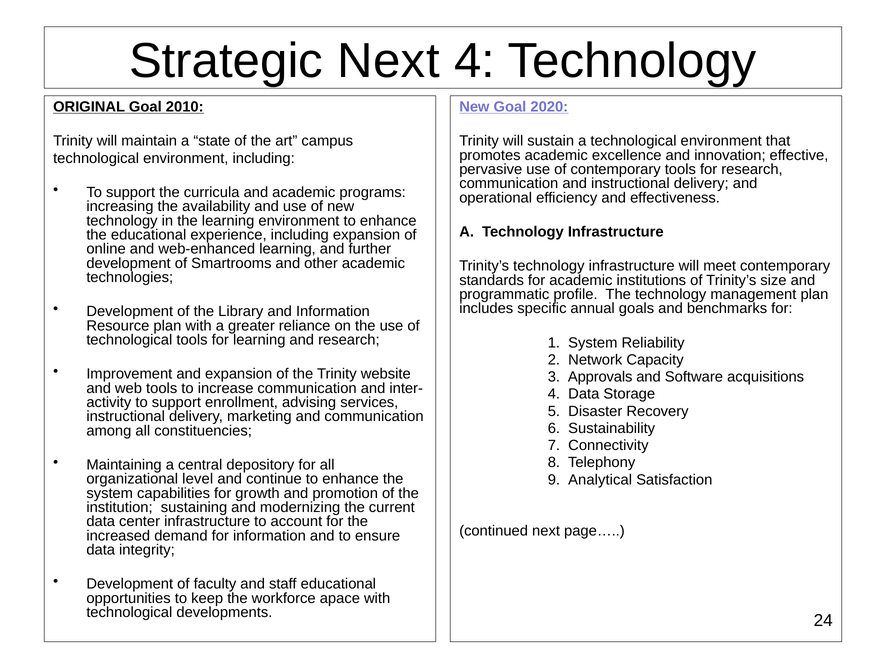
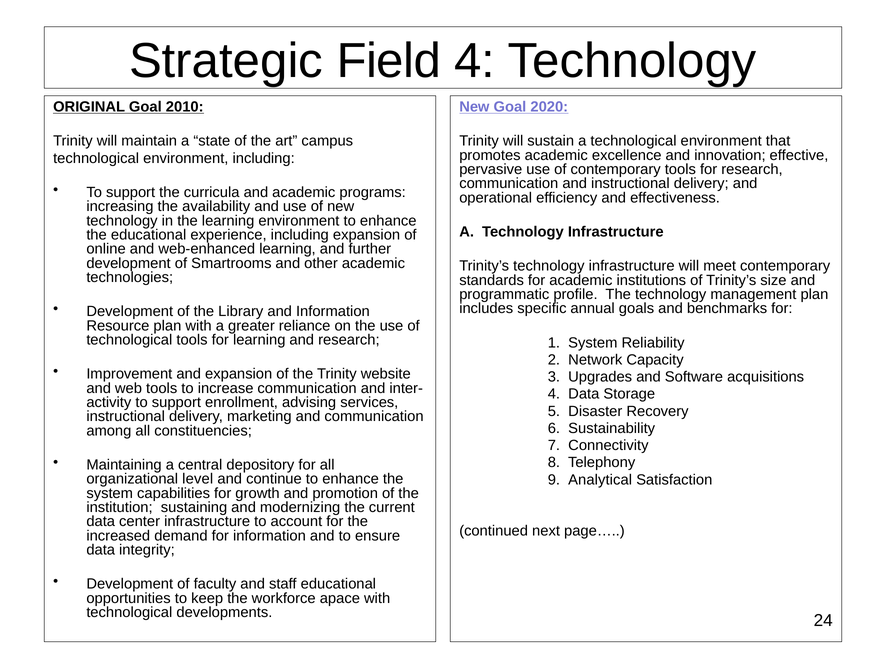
Strategic Next: Next -> Field (389, 61)
Approvals: Approvals -> Upgrades (600, 377)
